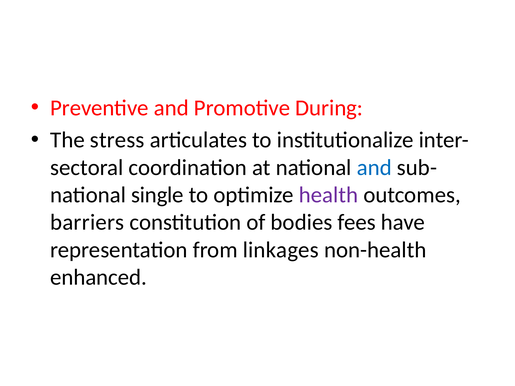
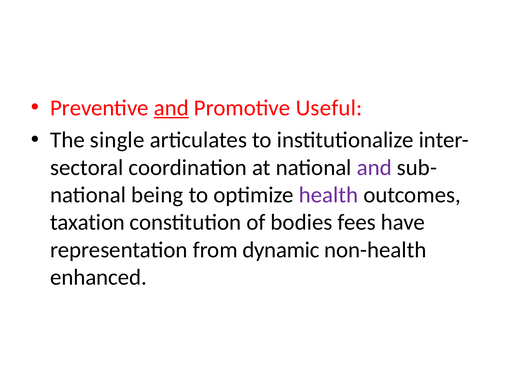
and underline: none -> present (171, 108)
During: During -> Useful (329, 108)
stress: stress -> single (117, 140)
and colour: blue -> purple (374, 168)
single: single -> being (157, 195)
barriers: barriers -> taxation (87, 223)
linkages: linkages -> dynamic (281, 250)
